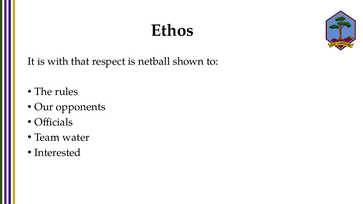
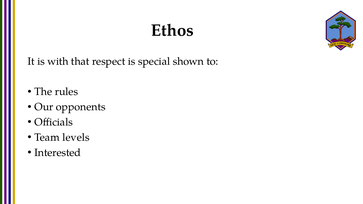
netball: netball -> special (154, 61)
water: water -> levels (76, 137)
